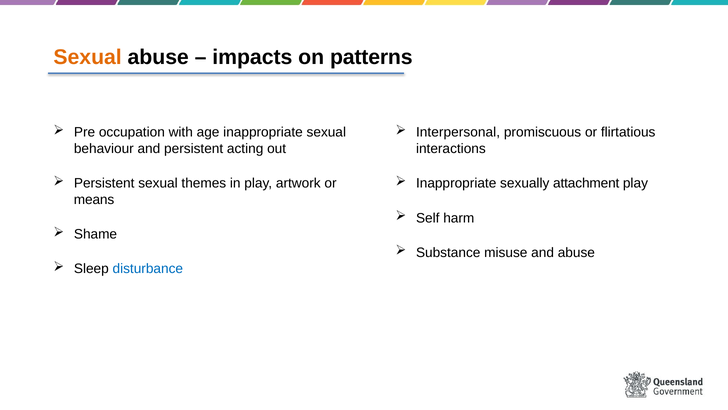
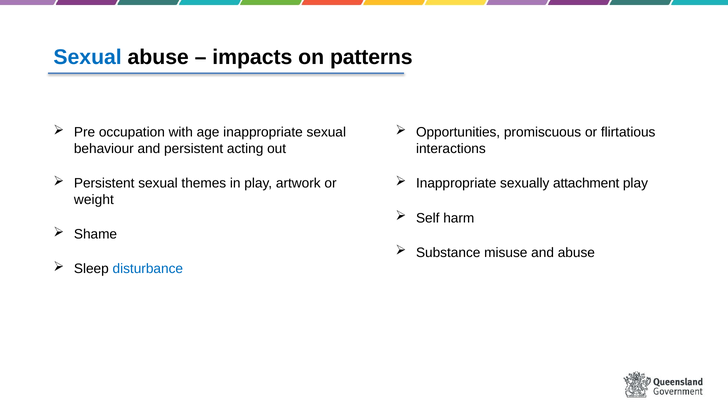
Sexual colour: orange -> blue (88, 57)
Interpersonal: Interpersonal -> Opportunities (458, 132)
means: means -> weight (94, 199)
